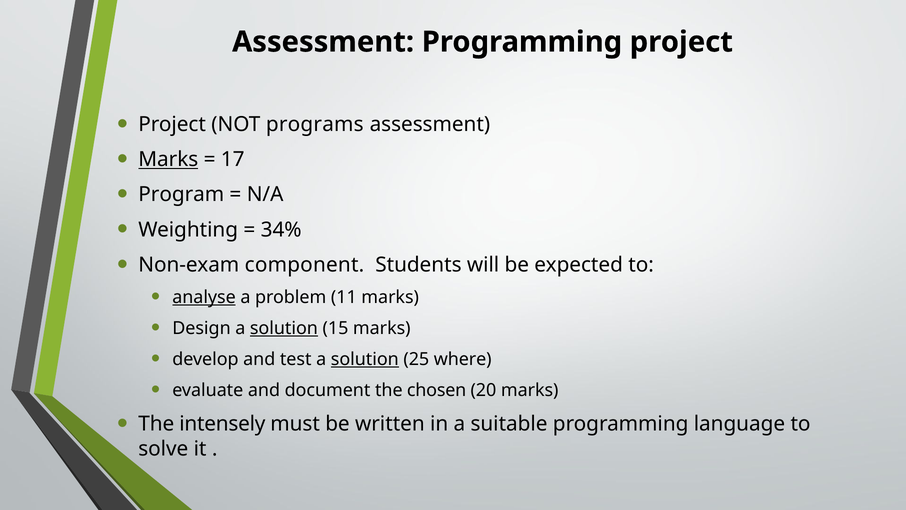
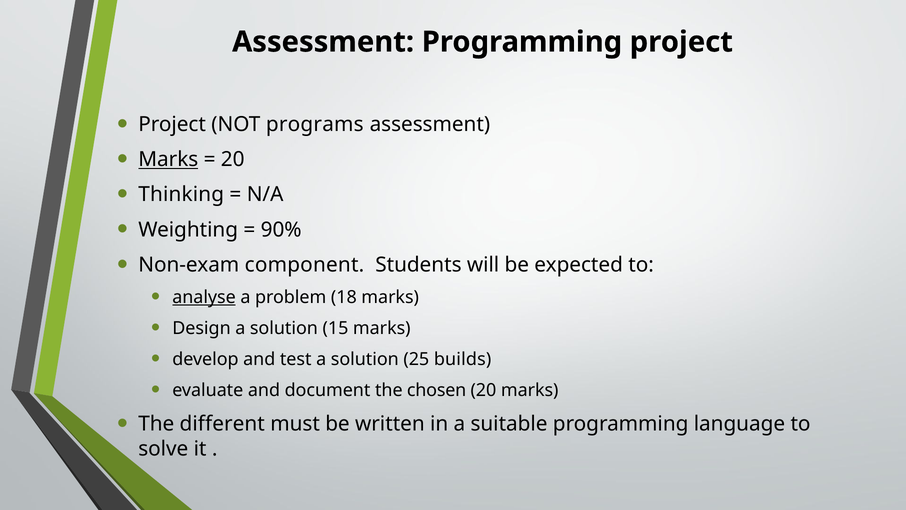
17: 17 -> 20 (233, 159)
Program: Program -> Thinking (181, 194)
34%: 34% -> 90% (281, 230)
11: 11 -> 18 (344, 297)
solution underline: present -> none (284, 328)
solution underline: present -> none (365, 359)
where: where -> builds (463, 359)
intensely: intensely -> different (222, 424)
